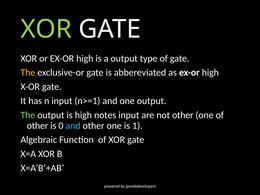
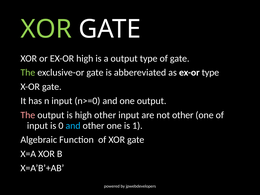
The colour: yellow -> light green (28, 73)
as ex-or high: high -> type (210, 73)
n>=1: n>=1 -> n>=0 (87, 101)
The colour: light green -> pink (28, 115)
high notes: notes -> other (105, 115)
other: other -> input (37, 126)
